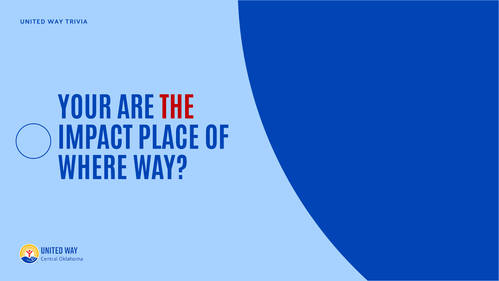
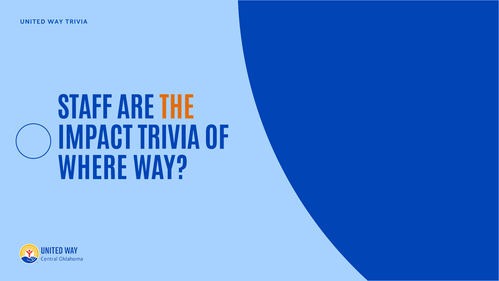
YOUR: YOUR -> STAFF (85, 109)
THE colour: red -> orange (177, 109)
IMPACT PLACE: PLACE -> TRIVIA (169, 139)
